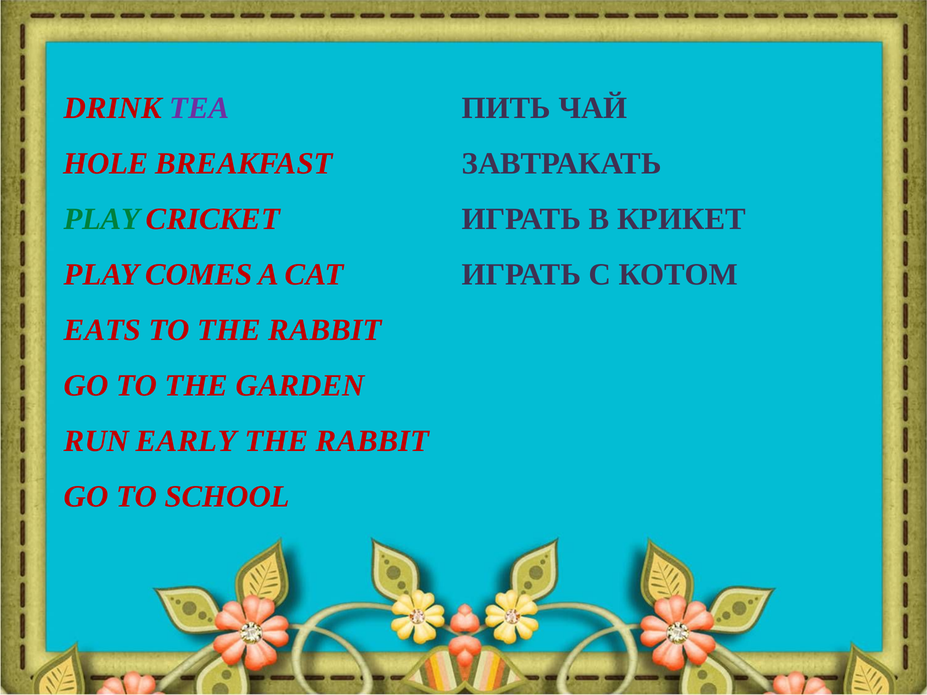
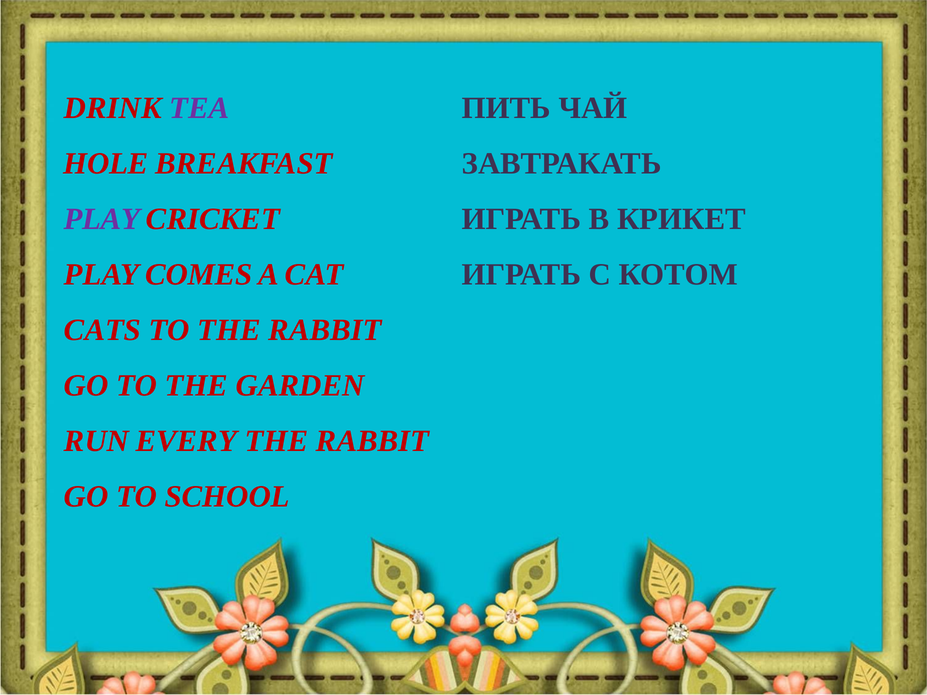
PLAY colour: green -> purple (102, 219)
EATS: EATS -> CATS (103, 330)
EARLY: EARLY -> EVERY (186, 441)
